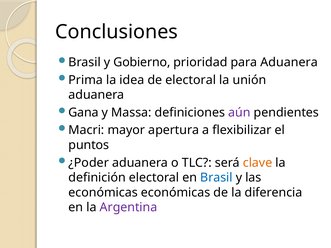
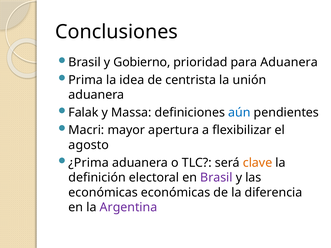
de electoral: electoral -> centrista (191, 80)
Gana: Gana -> Falak (83, 113)
aún colour: purple -> blue (239, 113)
puntos: puntos -> agosto (89, 145)
¿Poder: ¿Poder -> ¿Prima (89, 163)
Brasil colour: blue -> purple (216, 178)
